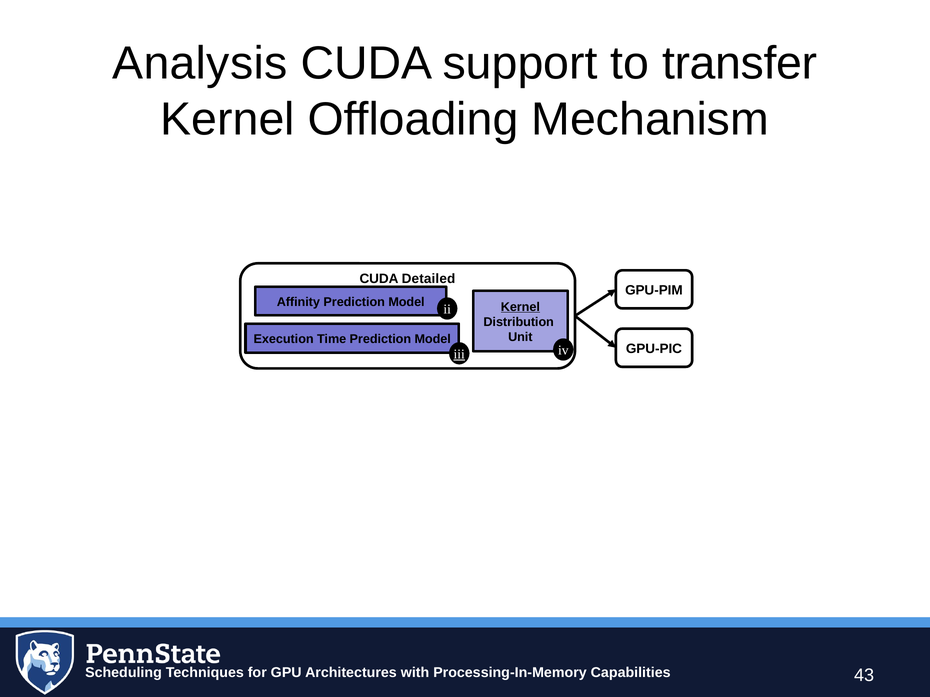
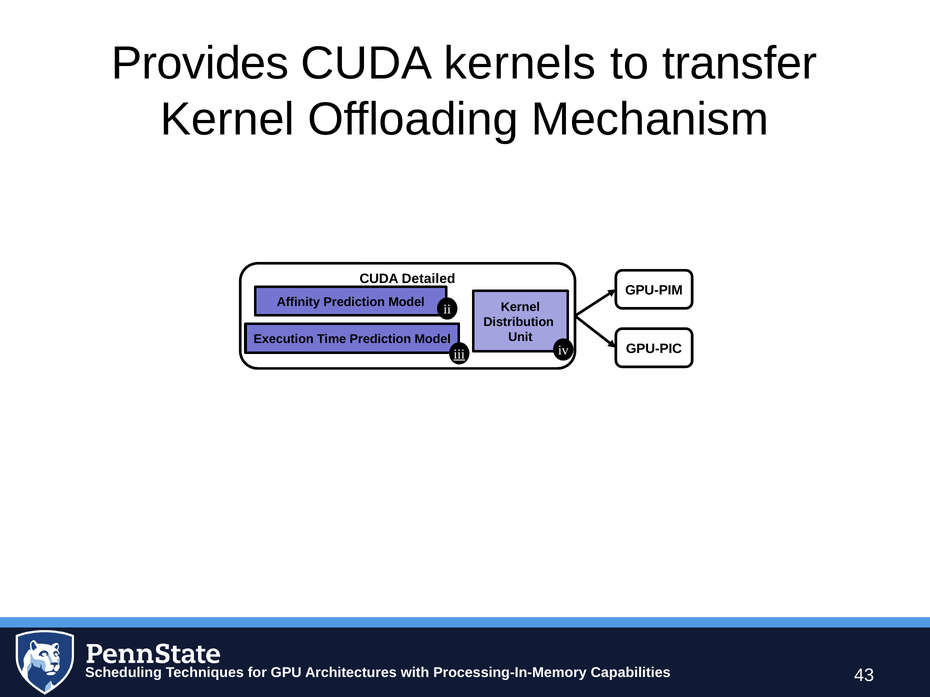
Analysis: Analysis -> Provides (200, 64)
support: support -> kernels (520, 64)
Kernel underline: present -> none (520, 307)
